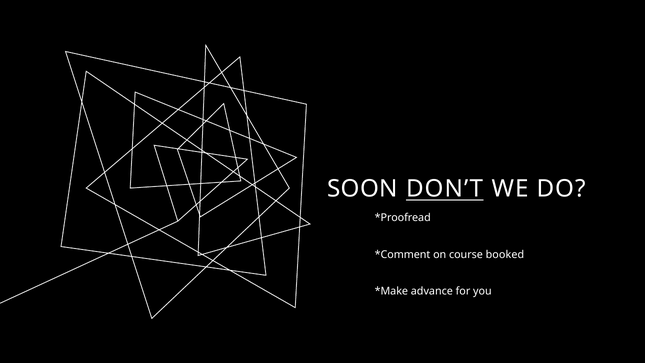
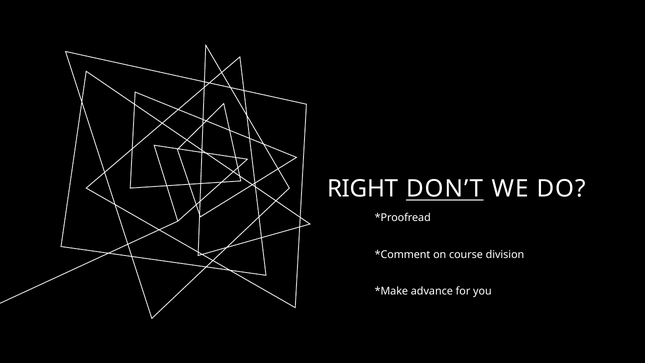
SOON: SOON -> RIGHT (363, 189)
booked: booked -> division (505, 254)
